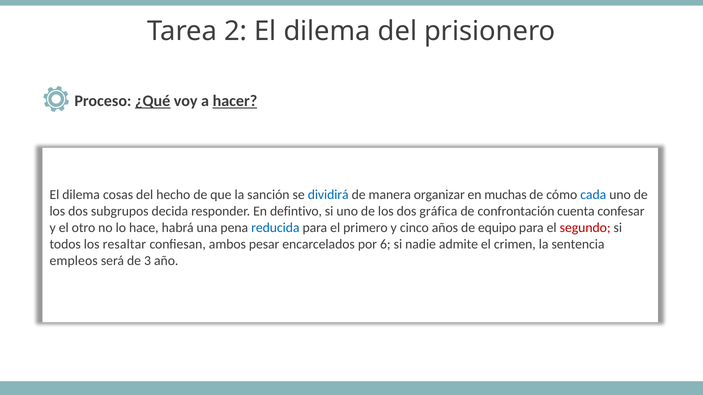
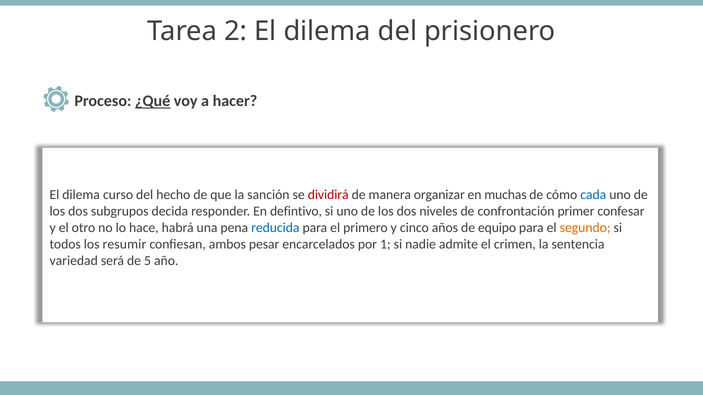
hacer underline: present -> none (235, 101)
cosas: cosas -> curso (118, 195)
dividirá colour: blue -> red (328, 195)
gráfica: gráfica -> niveles (439, 212)
cuenta: cuenta -> primer (576, 212)
segundo colour: red -> orange (585, 228)
resaltar: resaltar -> resumir (124, 244)
6: 6 -> 1 (385, 244)
empleos: empleos -> variedad (74, 261)
3: 3 -> 5 (148, 261)
